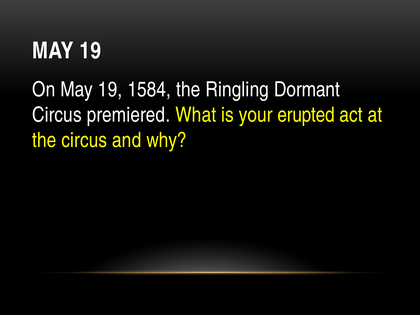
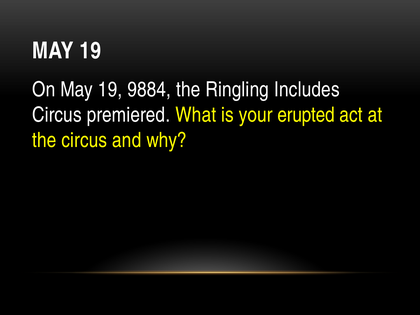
1584: 1584 -> 9884 (149, 90)
Dormant: Dormant -> Includes (307, 90)
